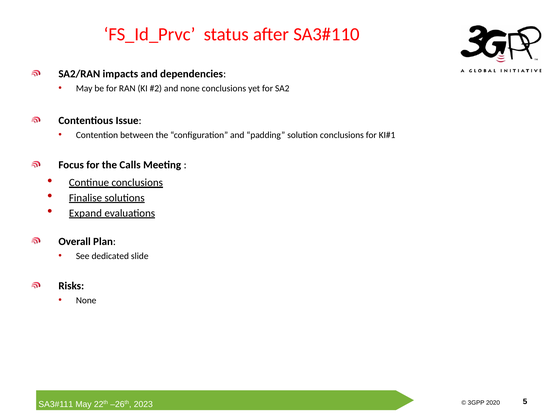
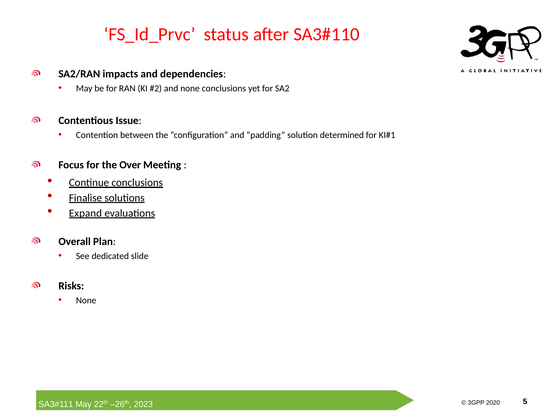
solution conclusions: conclusions -> determined (342, 135)
Calls: Calls -> Over (130, 165)
